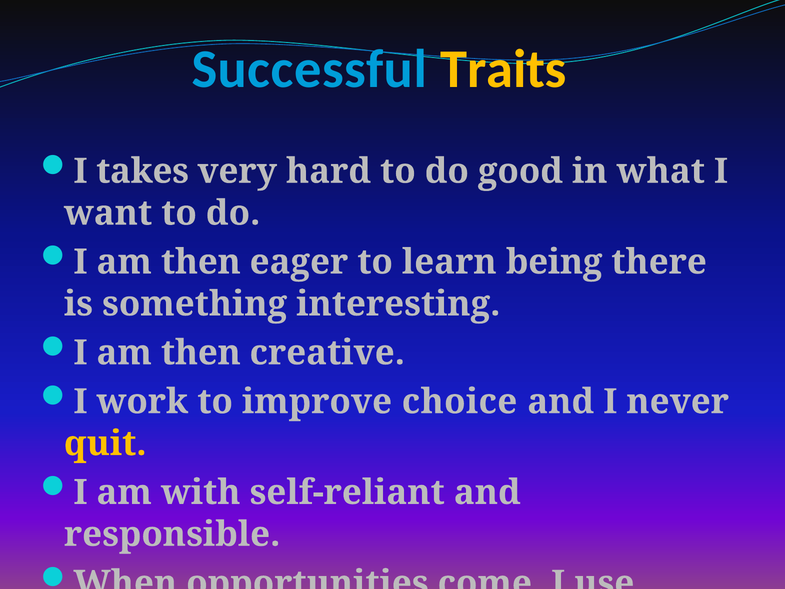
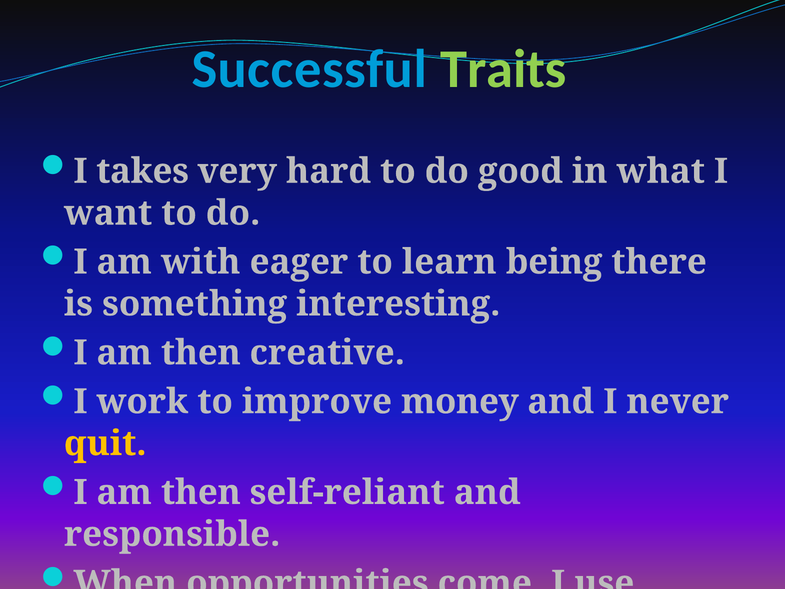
Traits colour: yellow -> light green (504, 69)
then: then -> with (201, 262)
choice: choice -> money (460, 402)
with: with -> then (201, 492)
